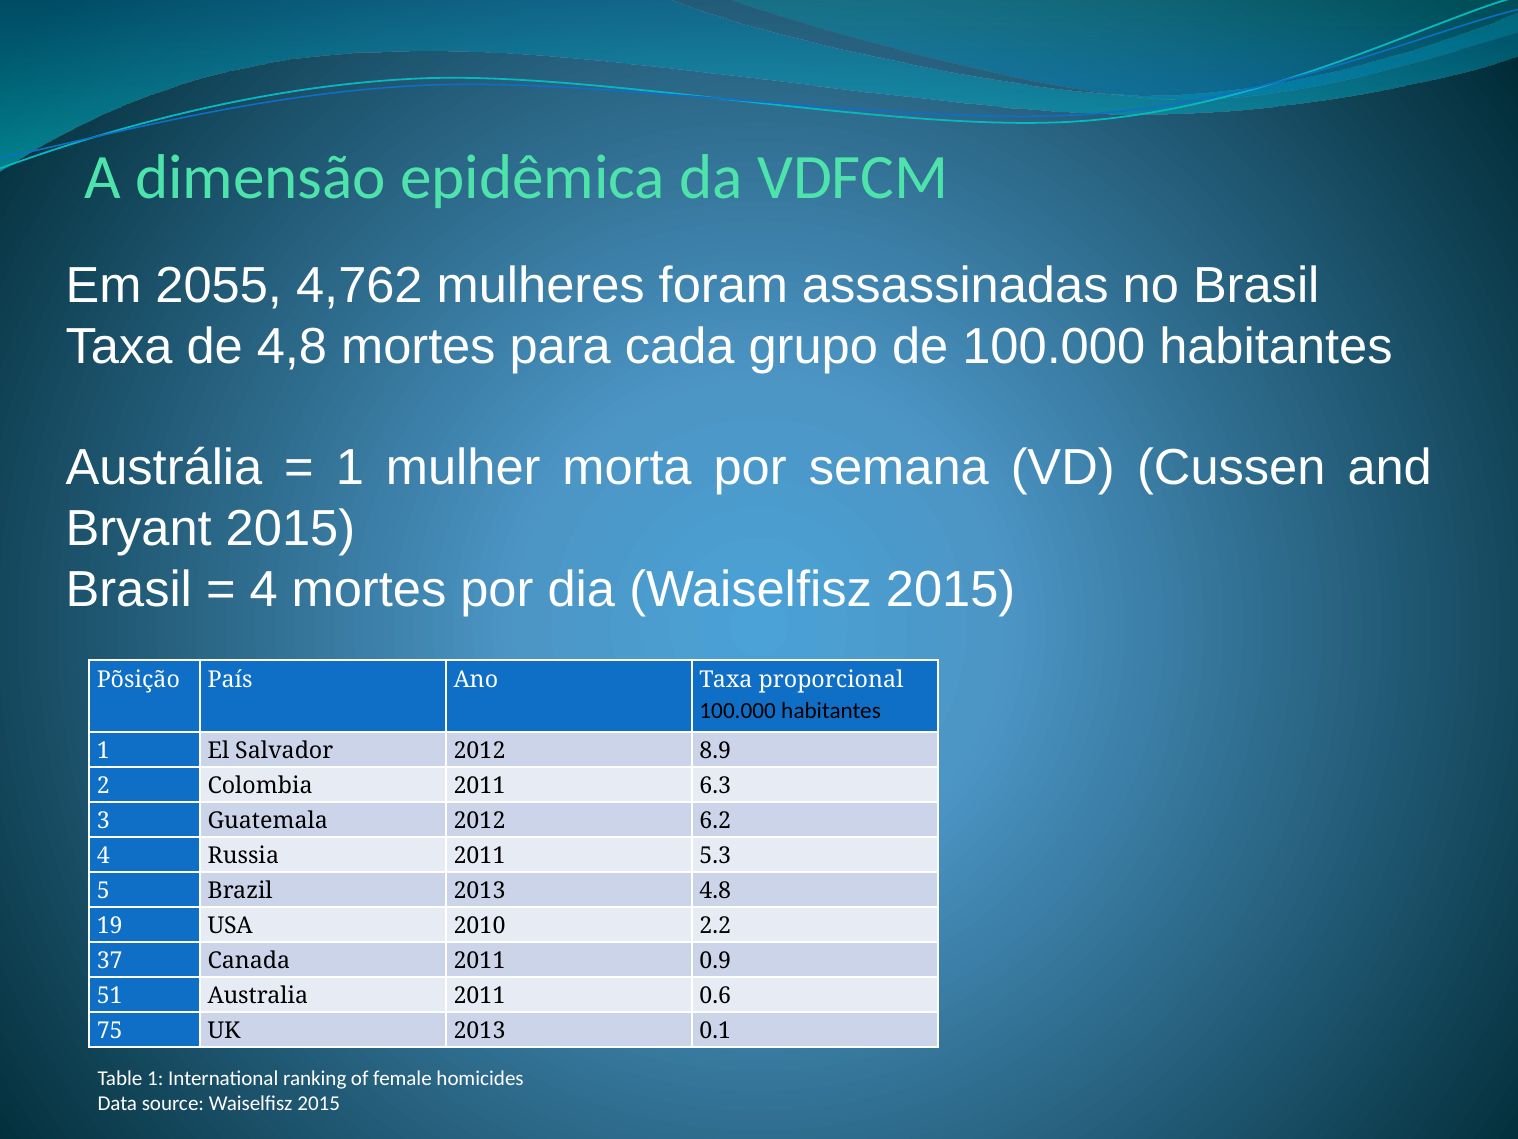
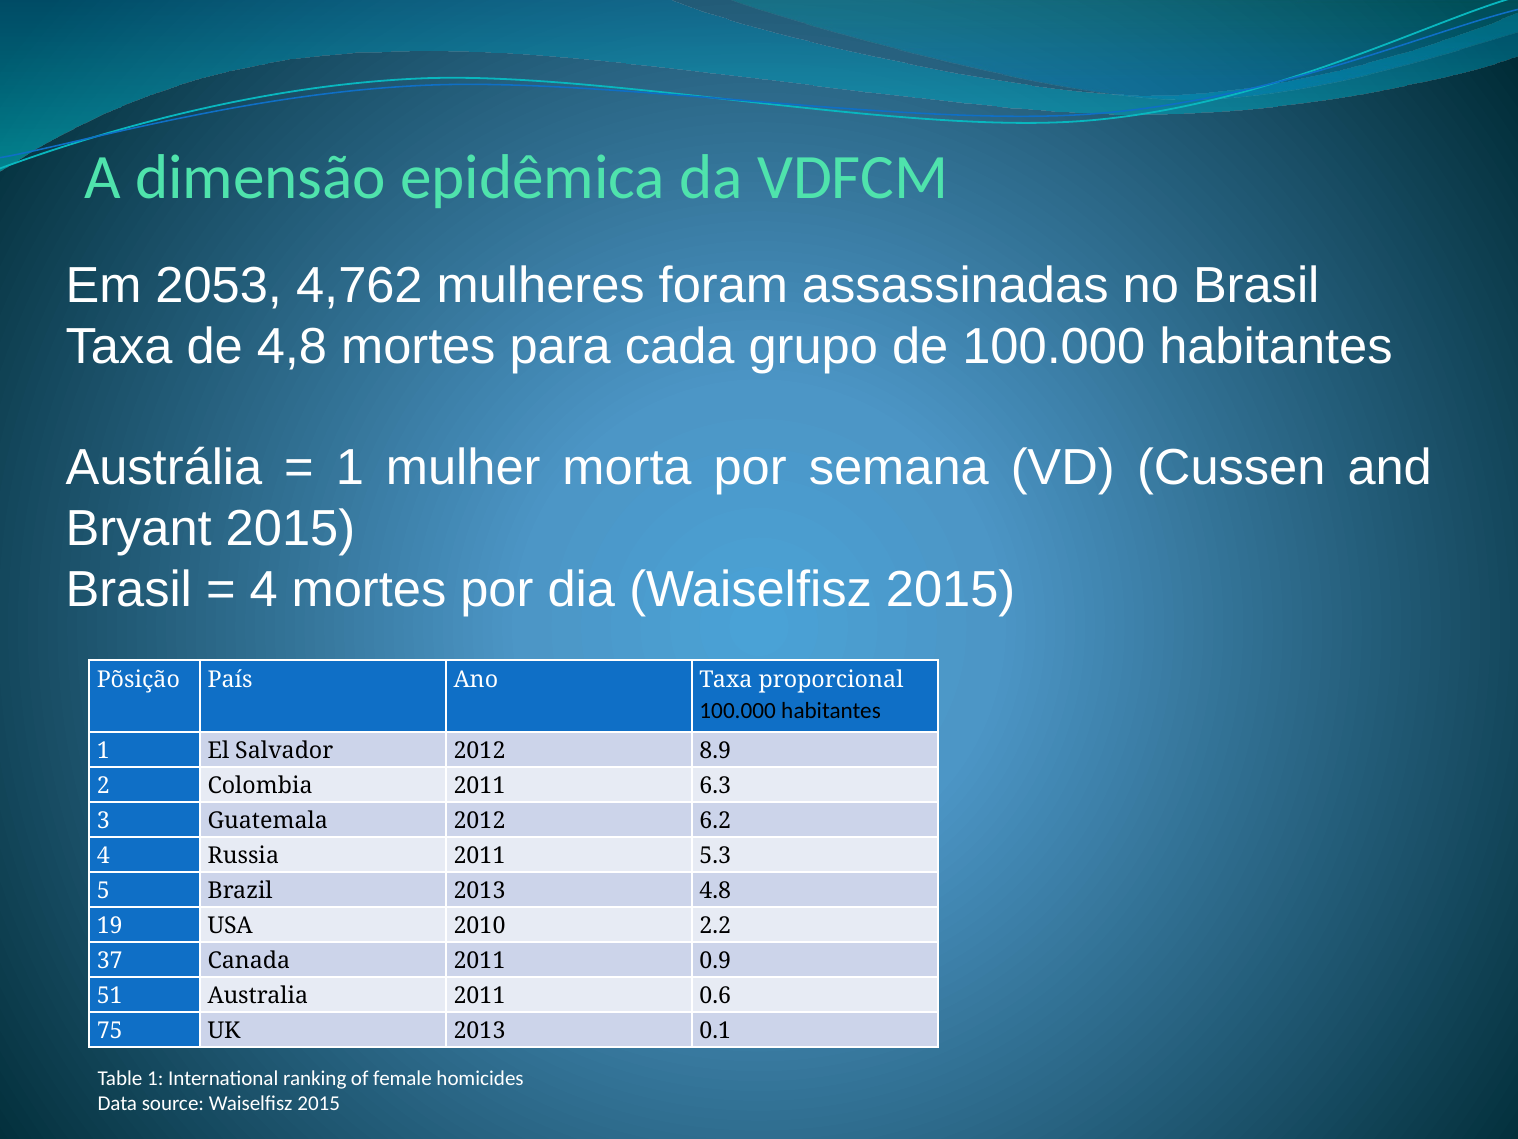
2055: 2055 -> 2053 (219, 286)
